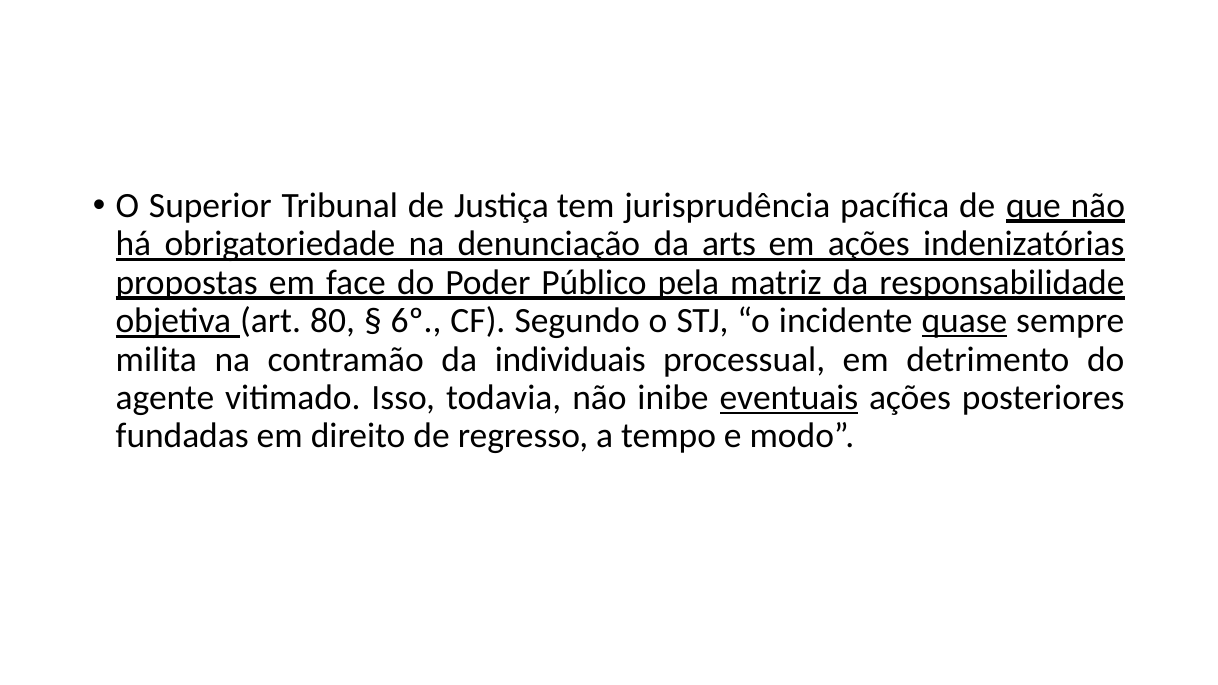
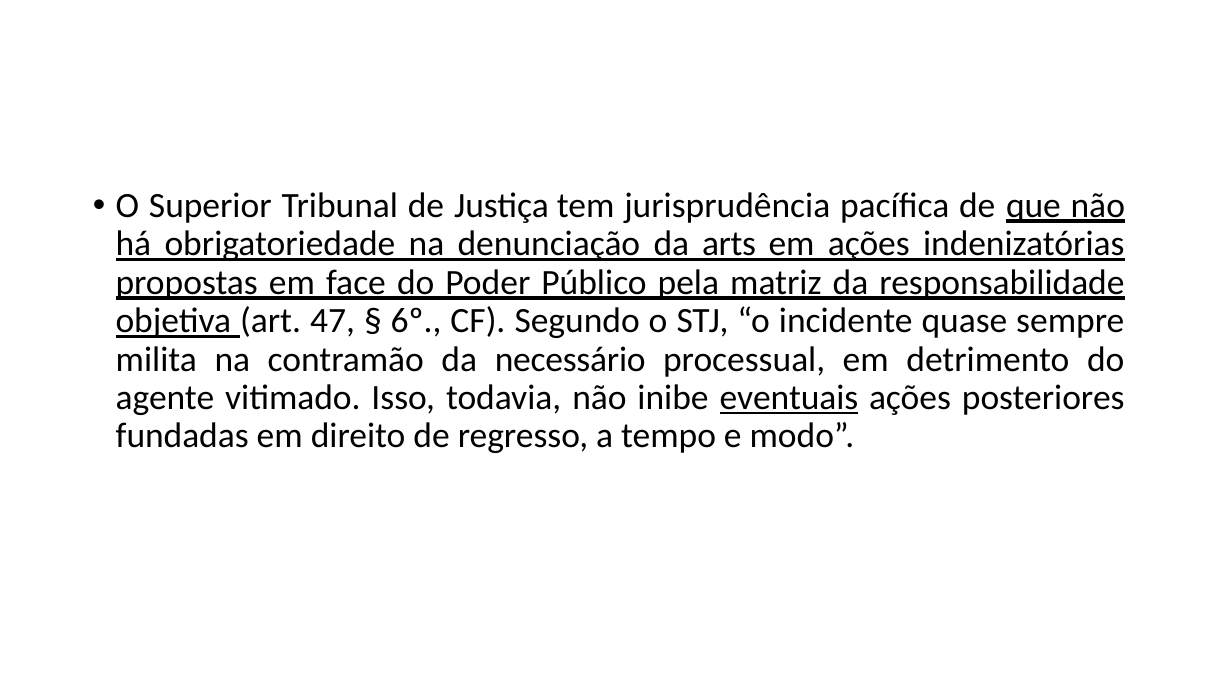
80: 80 -> 47 (333, 321)
quase underline: present -> none (964, 321)
individuais: individuais -> necessário (570, 359)
